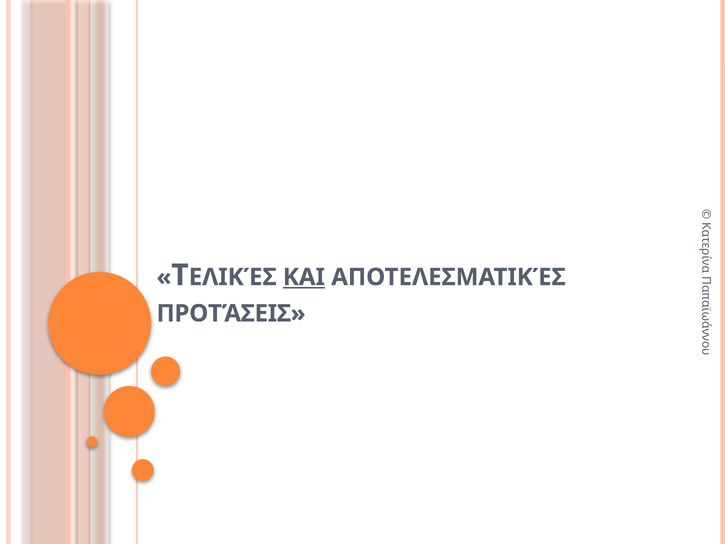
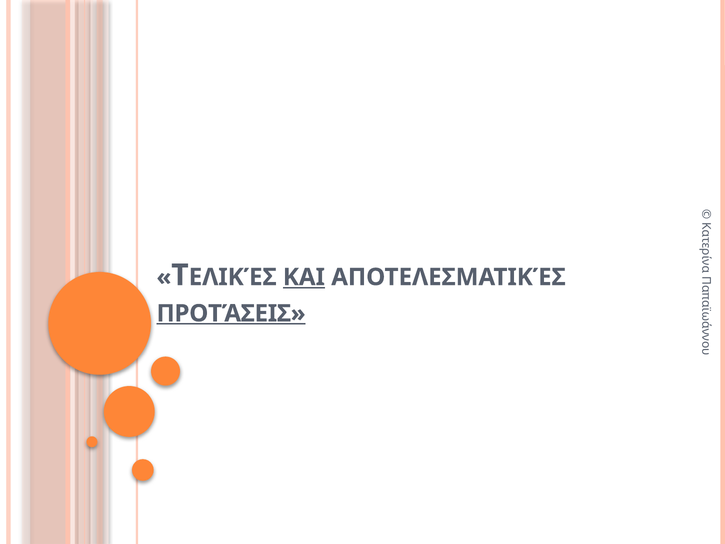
ΠΡΟΤΆΣΕΙΣ underline: none -> present (231, 313)
